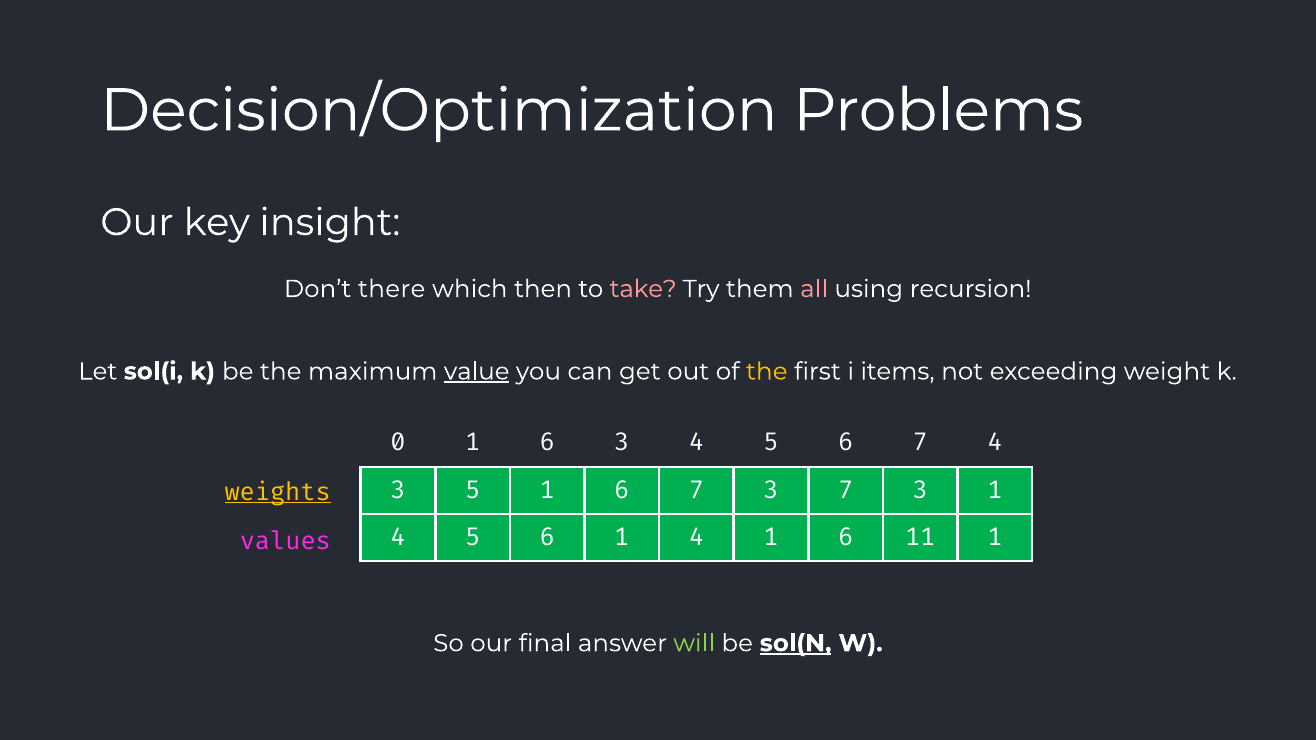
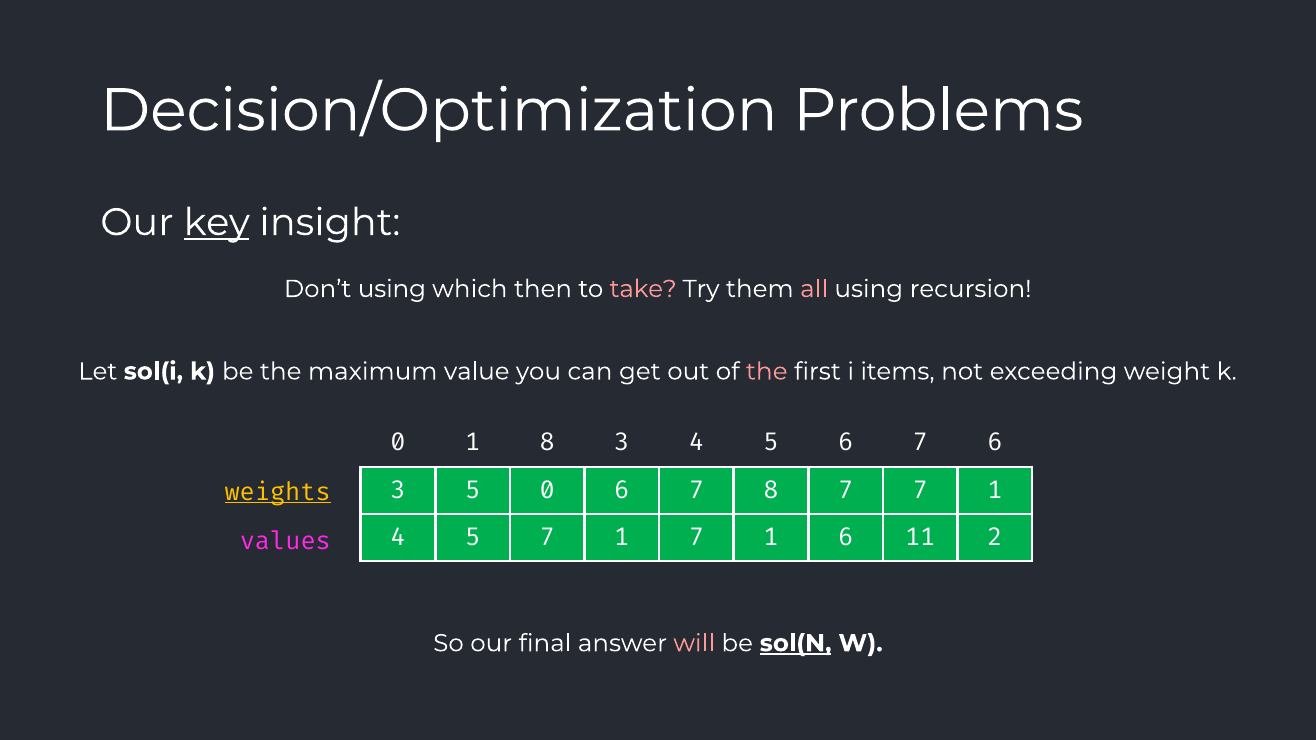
key underline: none -> present (217, 222)
Don’t there: there -> using (392, 289)
value underline: present -> none (477, 372)
the colour: yellow -> pink (767, 372)
0 1 6: 6 -> 8 (547, 443)
7 4: 4 -> 6 (995, 443)
5 1: 1 -> 0 (547, 490)
6 7 3: 3 -> 8 (771, 490)
3: 3 -> 7 (920, 490)
6: 6 -> 7 (547, 537)
4: 4 -> 7 (696, 537)
11 1: 1 -> 2 (995, 537)
will colour: light green -> pink (694, 643)
